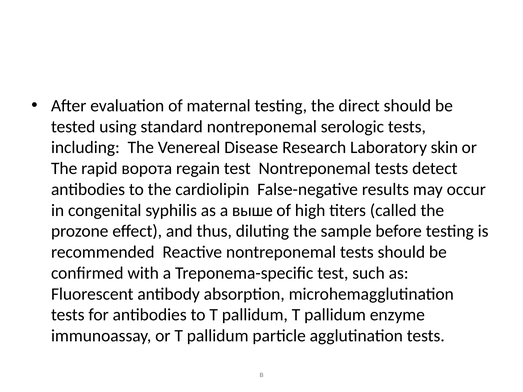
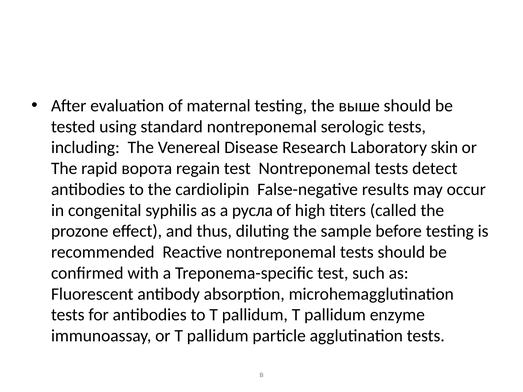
direct: direct -> выше (359, 106)
выше: выше -> русла (252, 210)
